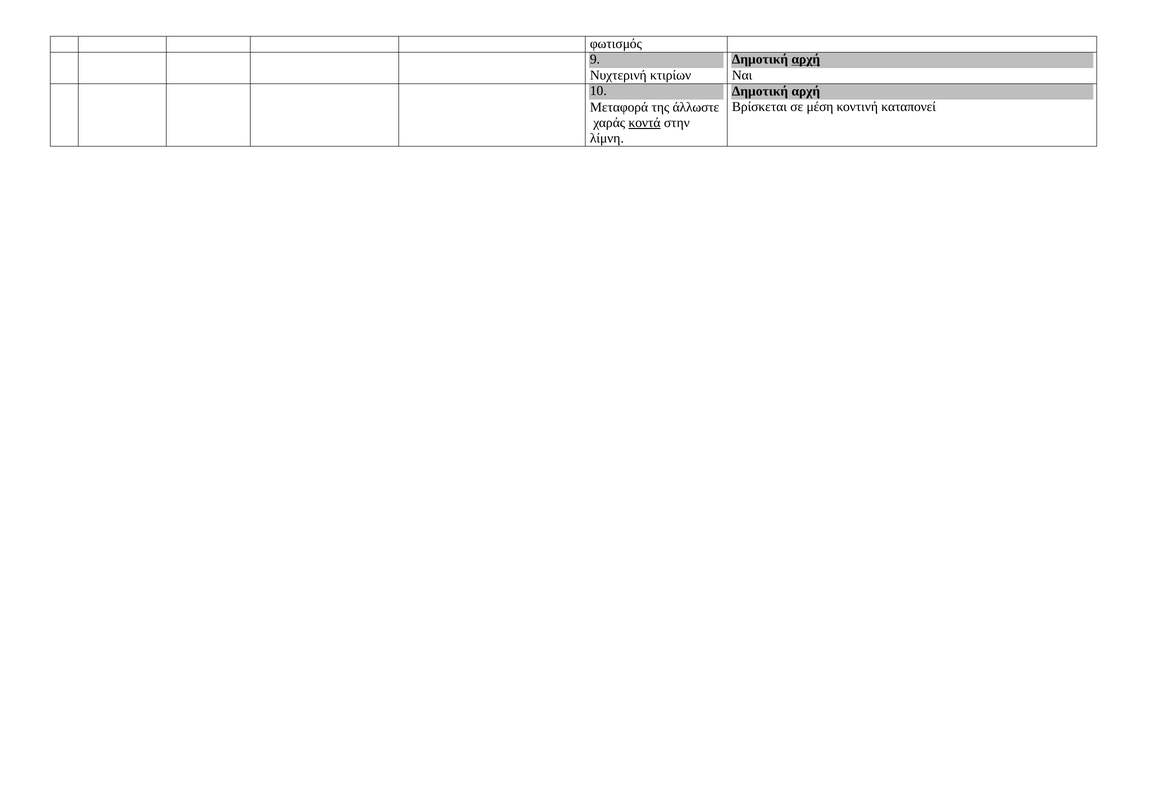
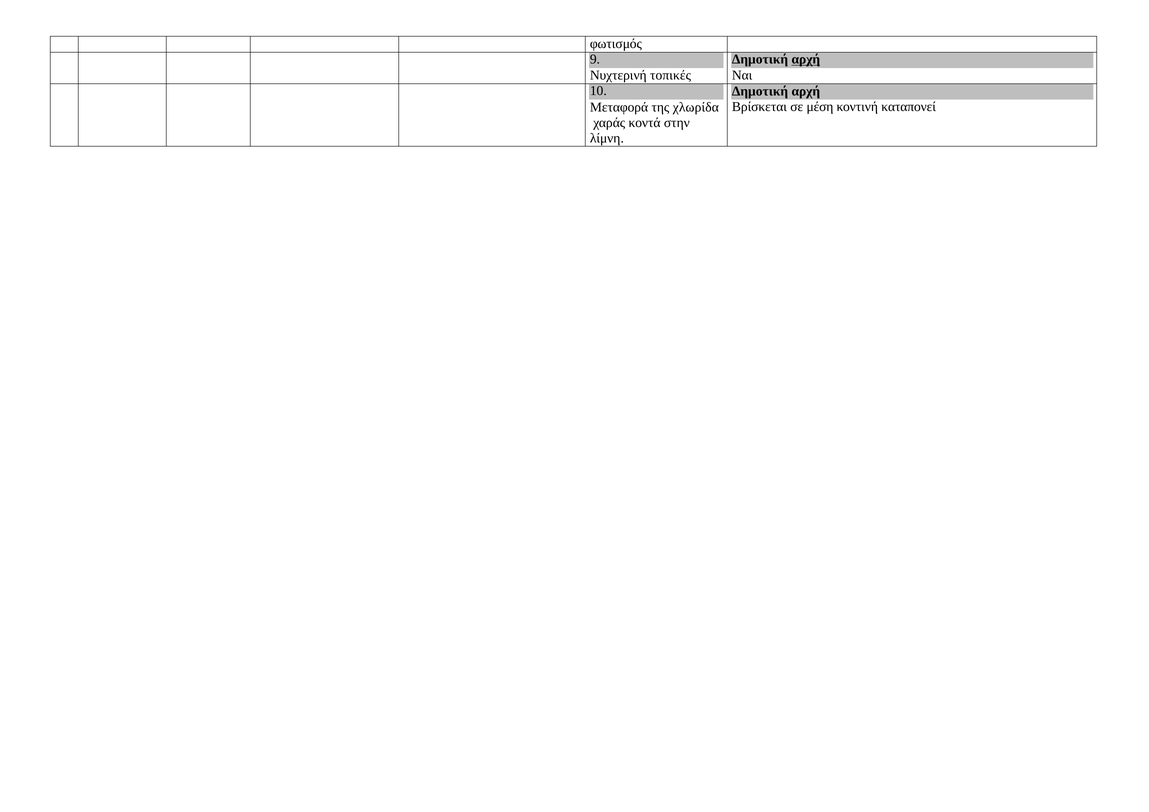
κτιρίων: κτιρίων -> τοπικές (671, 75)
άλλωστε: άλλωστε -> χλωρίδα (696, 107)
κοντά underline: present -> none (645, 123)
